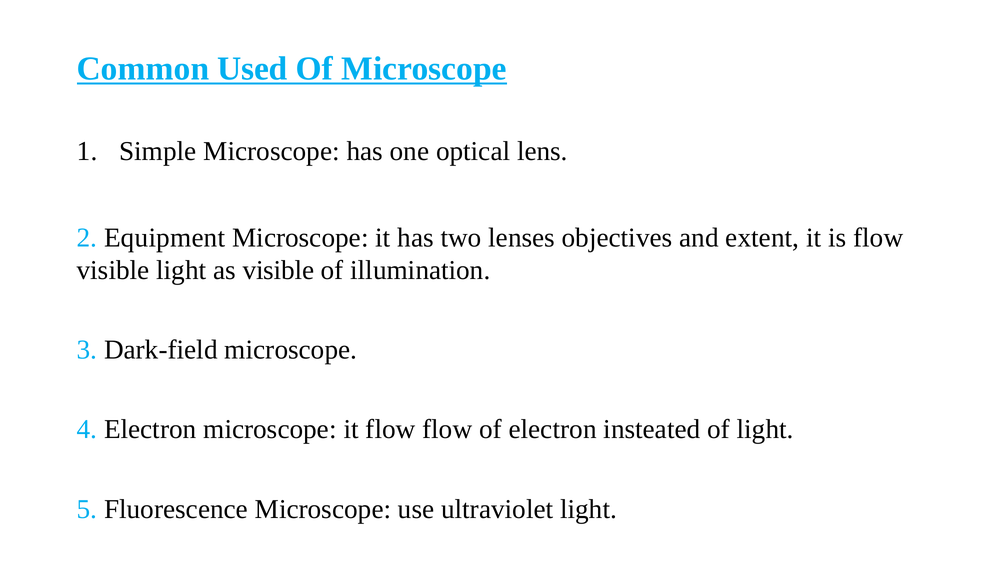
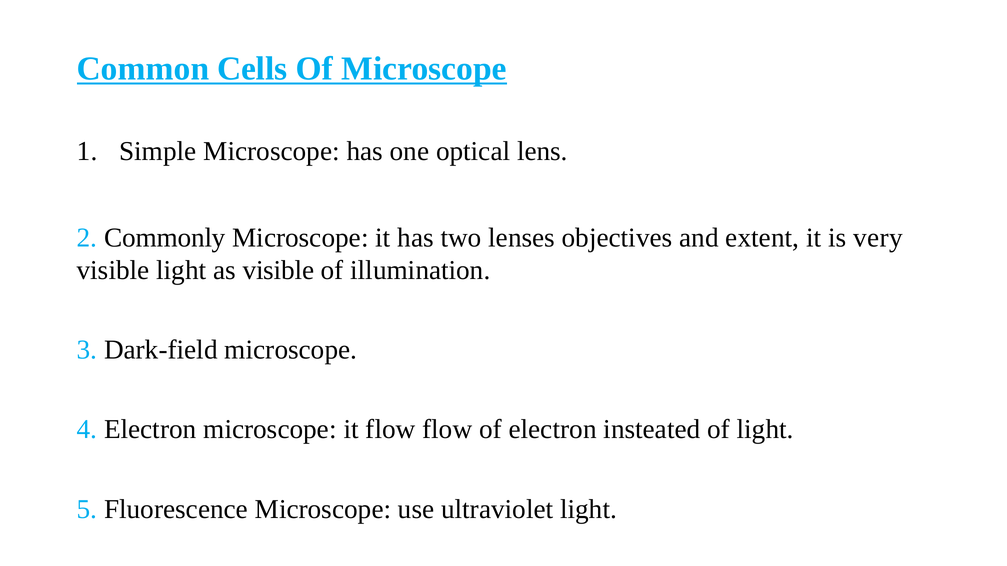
Used: Used -> Cells (252, 69)
Equipment: Equipment -> Commonly (165, 238)
is flow: flow -> very (878, 238)
